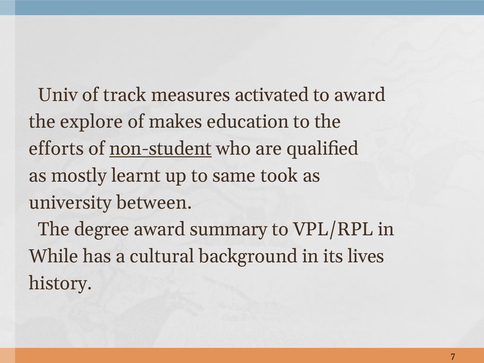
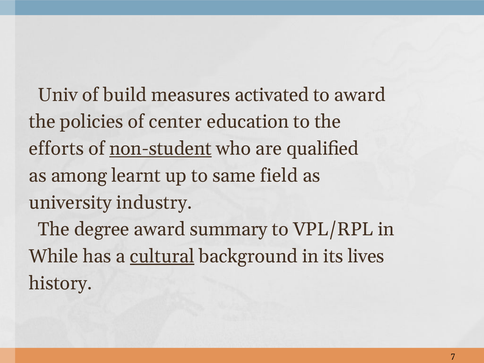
track: track -> build (125, 95)
explore: explore -> policies (92, 122)
makes: makes -> center (175, 122)
mostly: mostly -> among (79, 176)
took: took -> field (279, 176)
between: between -> industry (154, 202)
cultural underline: none -> present (162, 256)
